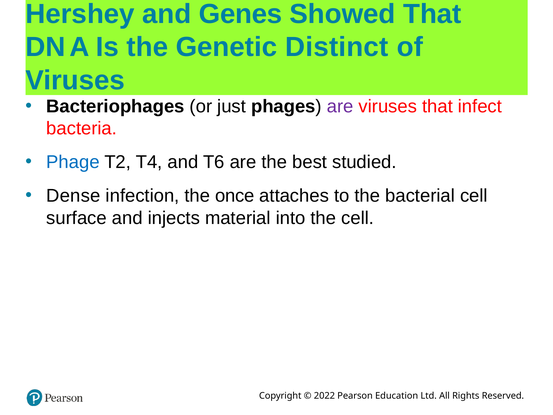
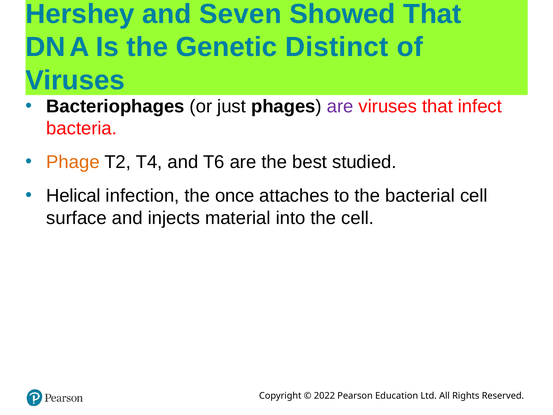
Genes: Genes -> Seven (240, 14)
Phage colour: blue -> orange (73, 162)
Dense: Dense -> Helical (74, 196)
